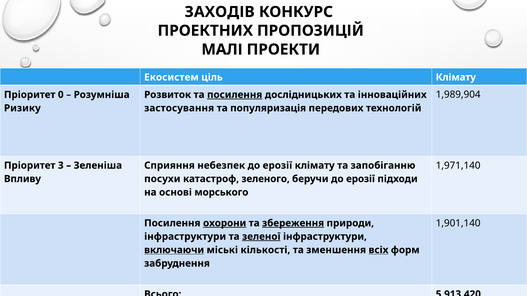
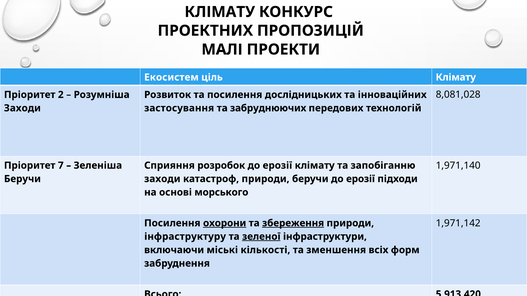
ЗАХОДІВ: ЗАХОДІВ -> КЛІМАТУ (220, 12)
1,989,904: 1,989,904 -> 8,081,028 (458, 95)
0: 0 -> 2 (61, 95)
посилення underline: present -> none (235, 95)
Ризику: Ризику -> Заходи (22, 108)
популяризація: популяризація -> забруднюючих (268, 108)
3: 3 -> 7 (61, 166)
небезпек: небезпек -> розробок (221, 166)
Впливу: Впливу -> Беручи (22, 179)
посухи: посухи -> заходи (162, 179)
катастроф зеленого: зеленого -> природи (266, 179)
1,901,140: 1,901,140 -> 1,971,142 (458, 223)
інфраструктури: інфраструктури -> інфраструктуру (185, 237)
включаючи underline: present -> none (174, 250)
всіх underline: present -> none (378, 250)
